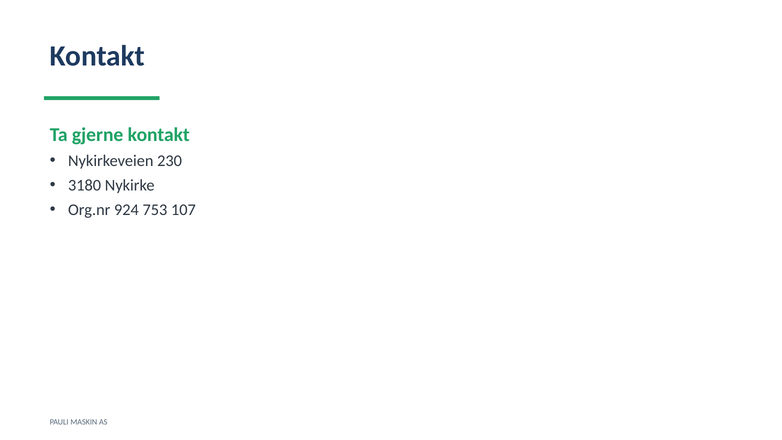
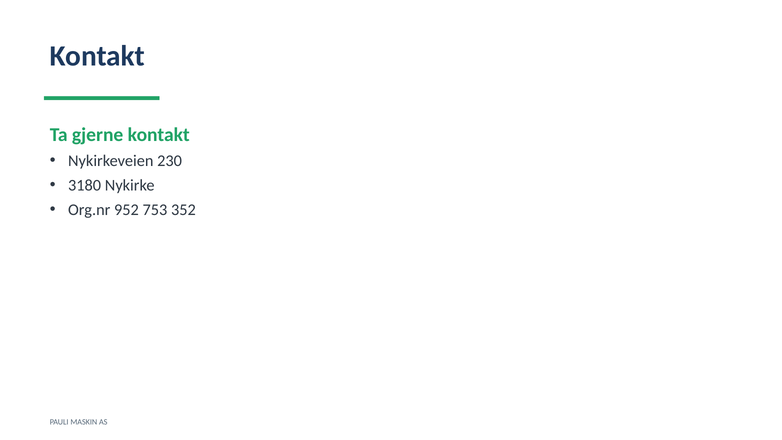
924: 924 -> 952 (126, 210)
107: 107 -> 352 (183, 210)
